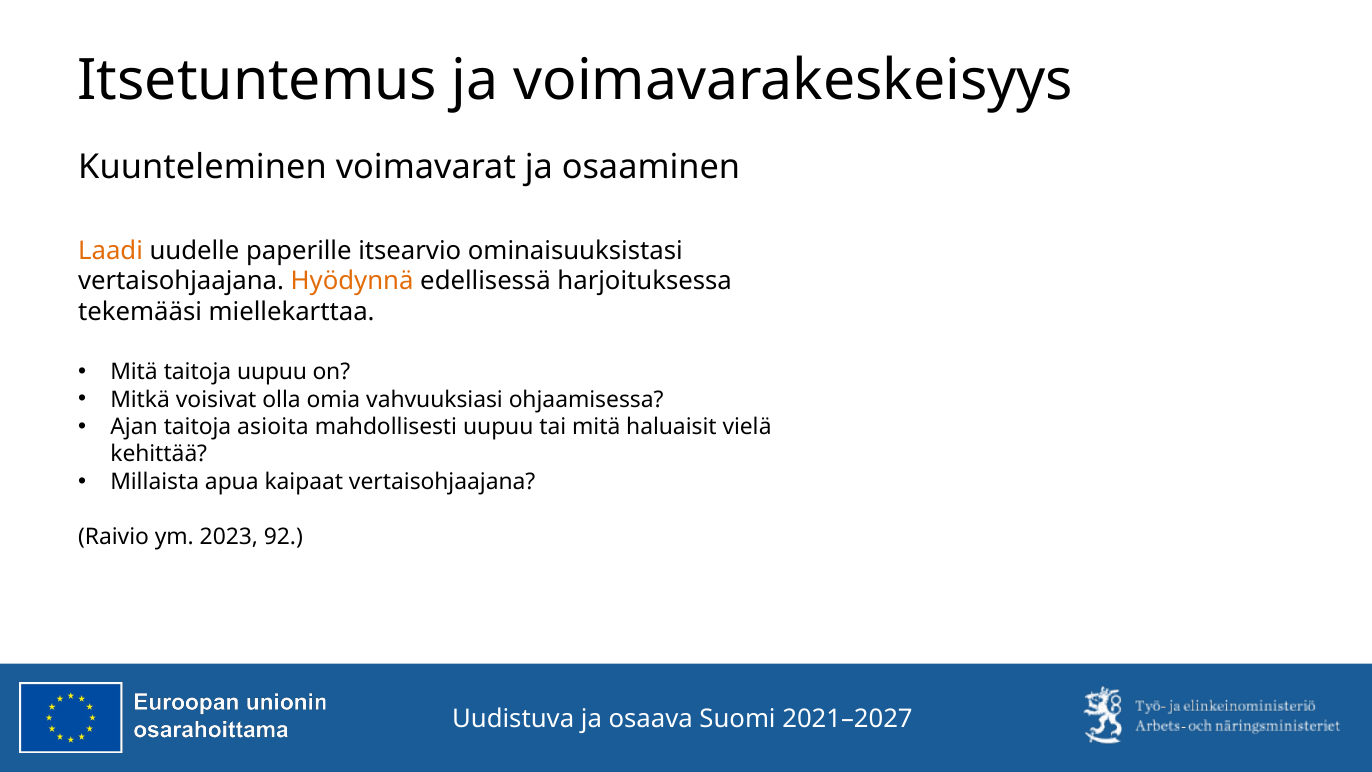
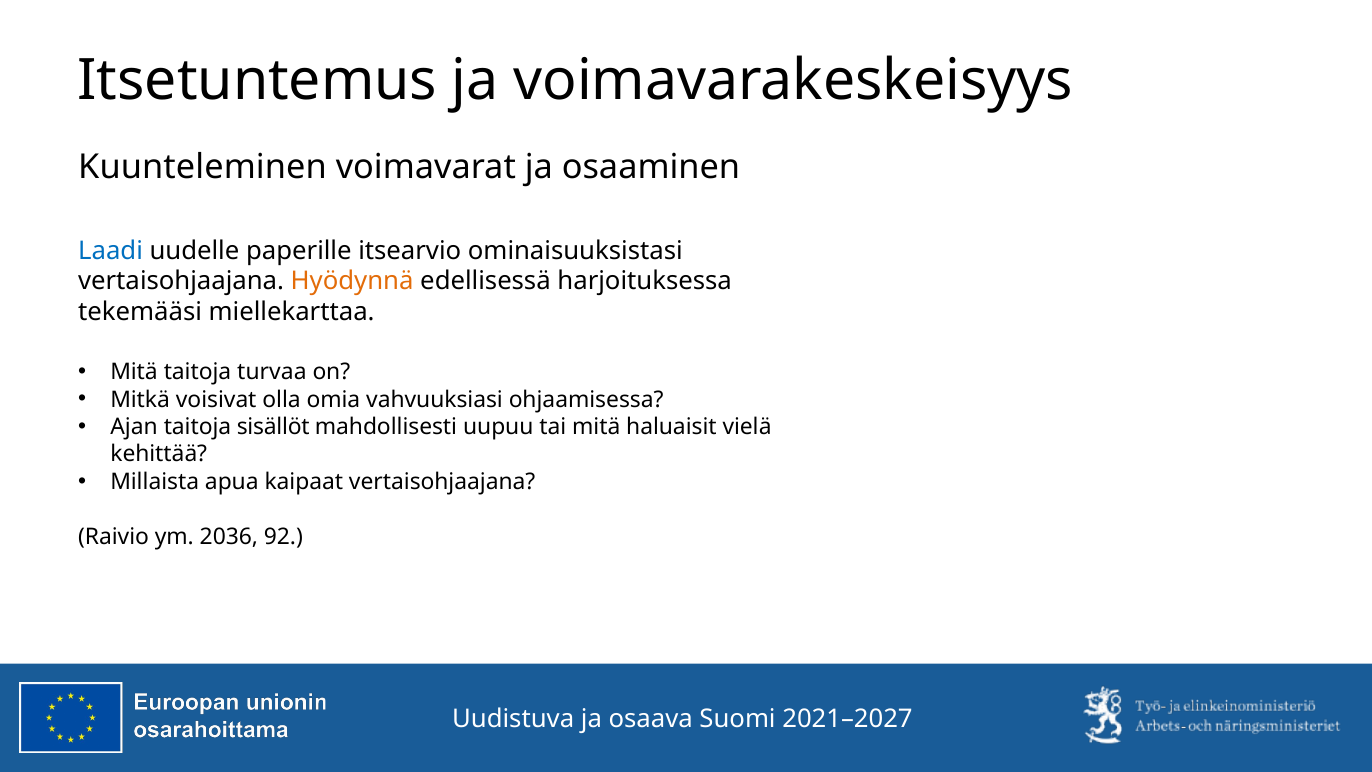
Laadi colour: orange -> blue (111, 250)
taitoja uupuu: uupuu -> turvaa (272, 372)
asioita: asioita -> sisällöt (273, 427)
2023: 2023 -> 2036 (229, 537)
